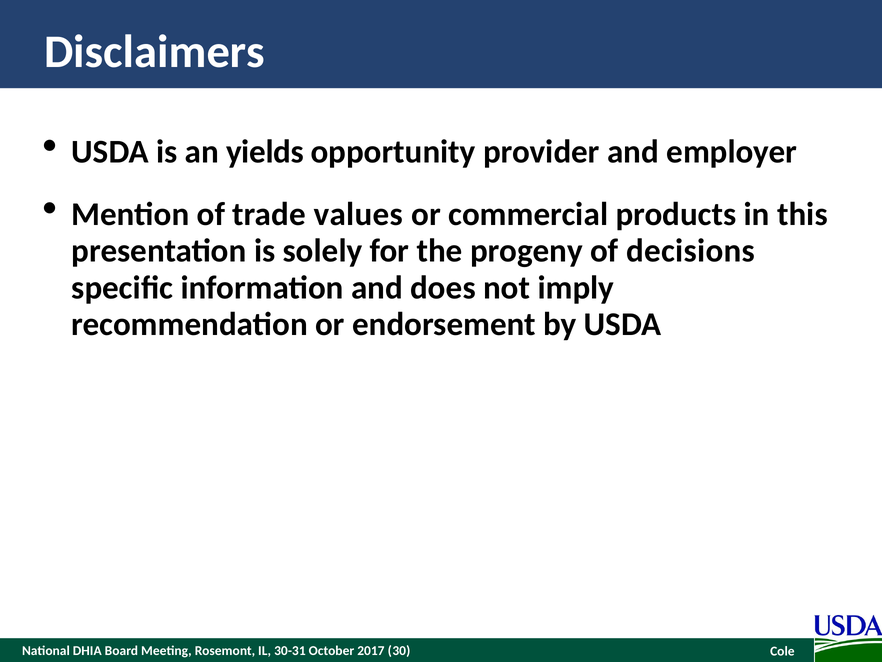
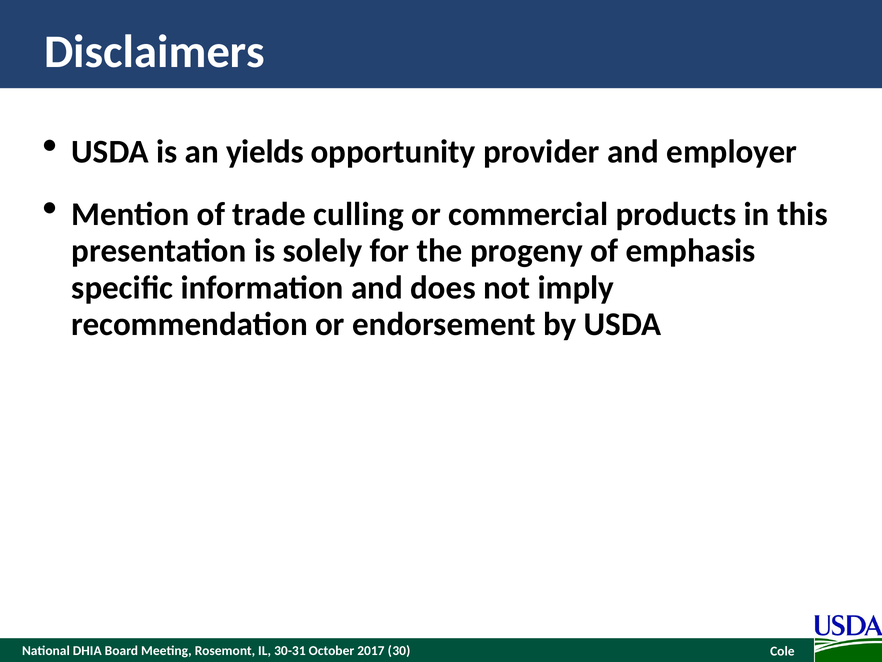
values: values -> culling (358, 214)
decisions: decisions -> emphasis (691, 251)
